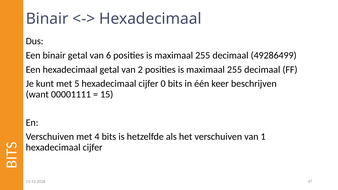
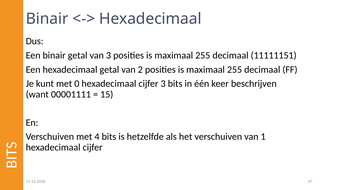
van 6: 6 -> 3 (109, 55)
49286499: 49286499 -> 11111151 (274, 55)
5: 5 -> 0 (77, 84)
cijfer 0: 0 -> 3 (163, 84)
